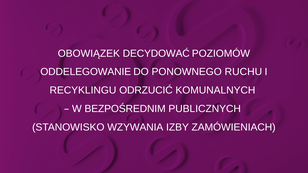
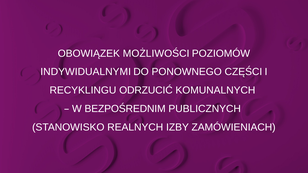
DECYDOWAĆ: DECYDOWAĆ -> MOŻLIWOŚCI (156, 53)
ODDELEGOWANIE: ODDELEGOWANIE -> INDYWIDUALNYMI (86, 72)
RUCHU: RUCHU -> CZĘŚCI (243, 72)
WZYWANIA: WZYWANIA -> REALNYCH (135, 127)
